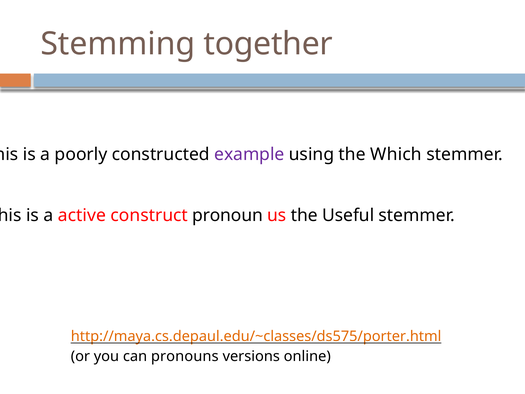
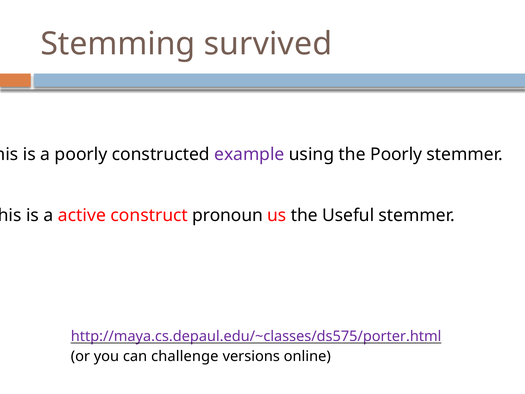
together: together -> survived (268, 44)
the Which: Which -> Poorly (396, 154)
http://maya.cs.depaul.edu/~classes/ds575/porter.html colour: orange -> purple (256, 336)
pronouns: pronouns -> challenge (185, 356)
